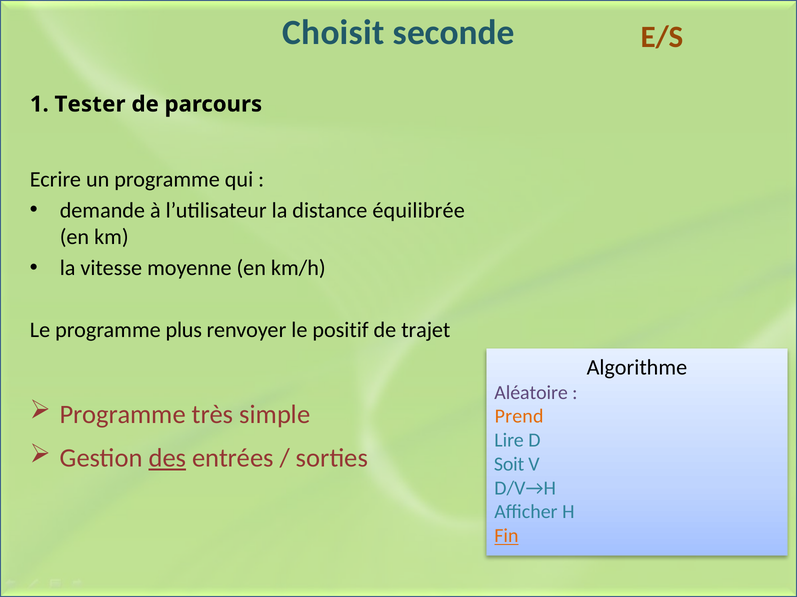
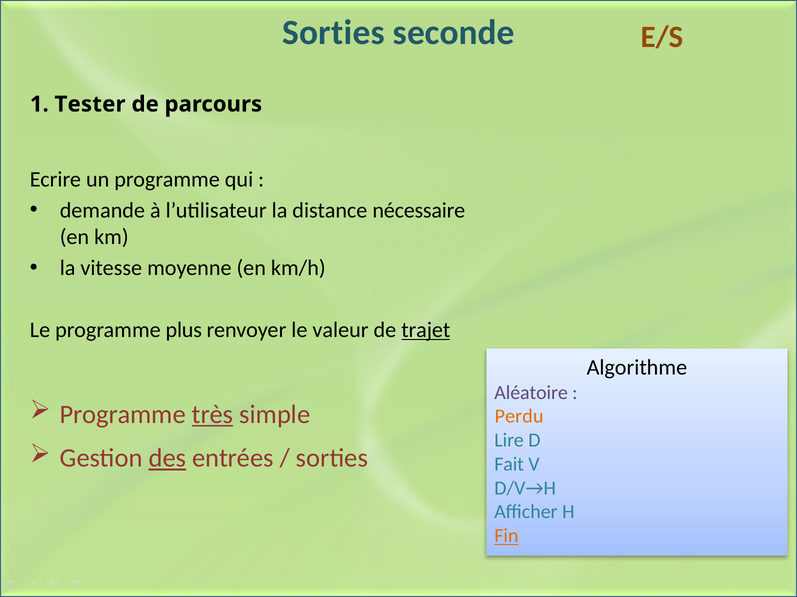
Choisit: Choisit -> Sorties (333, 33)
équilibrée: équilibrée -> nécessaire (419, 211)
positif: positif -> valeur (340, 330)
trajet underline: none -> present (426, 330)
très underline: none -> present (213, 415)
Prend: Prend -> Perdu (519, 417)
Soit: Soit -> Fait (509, 465)
